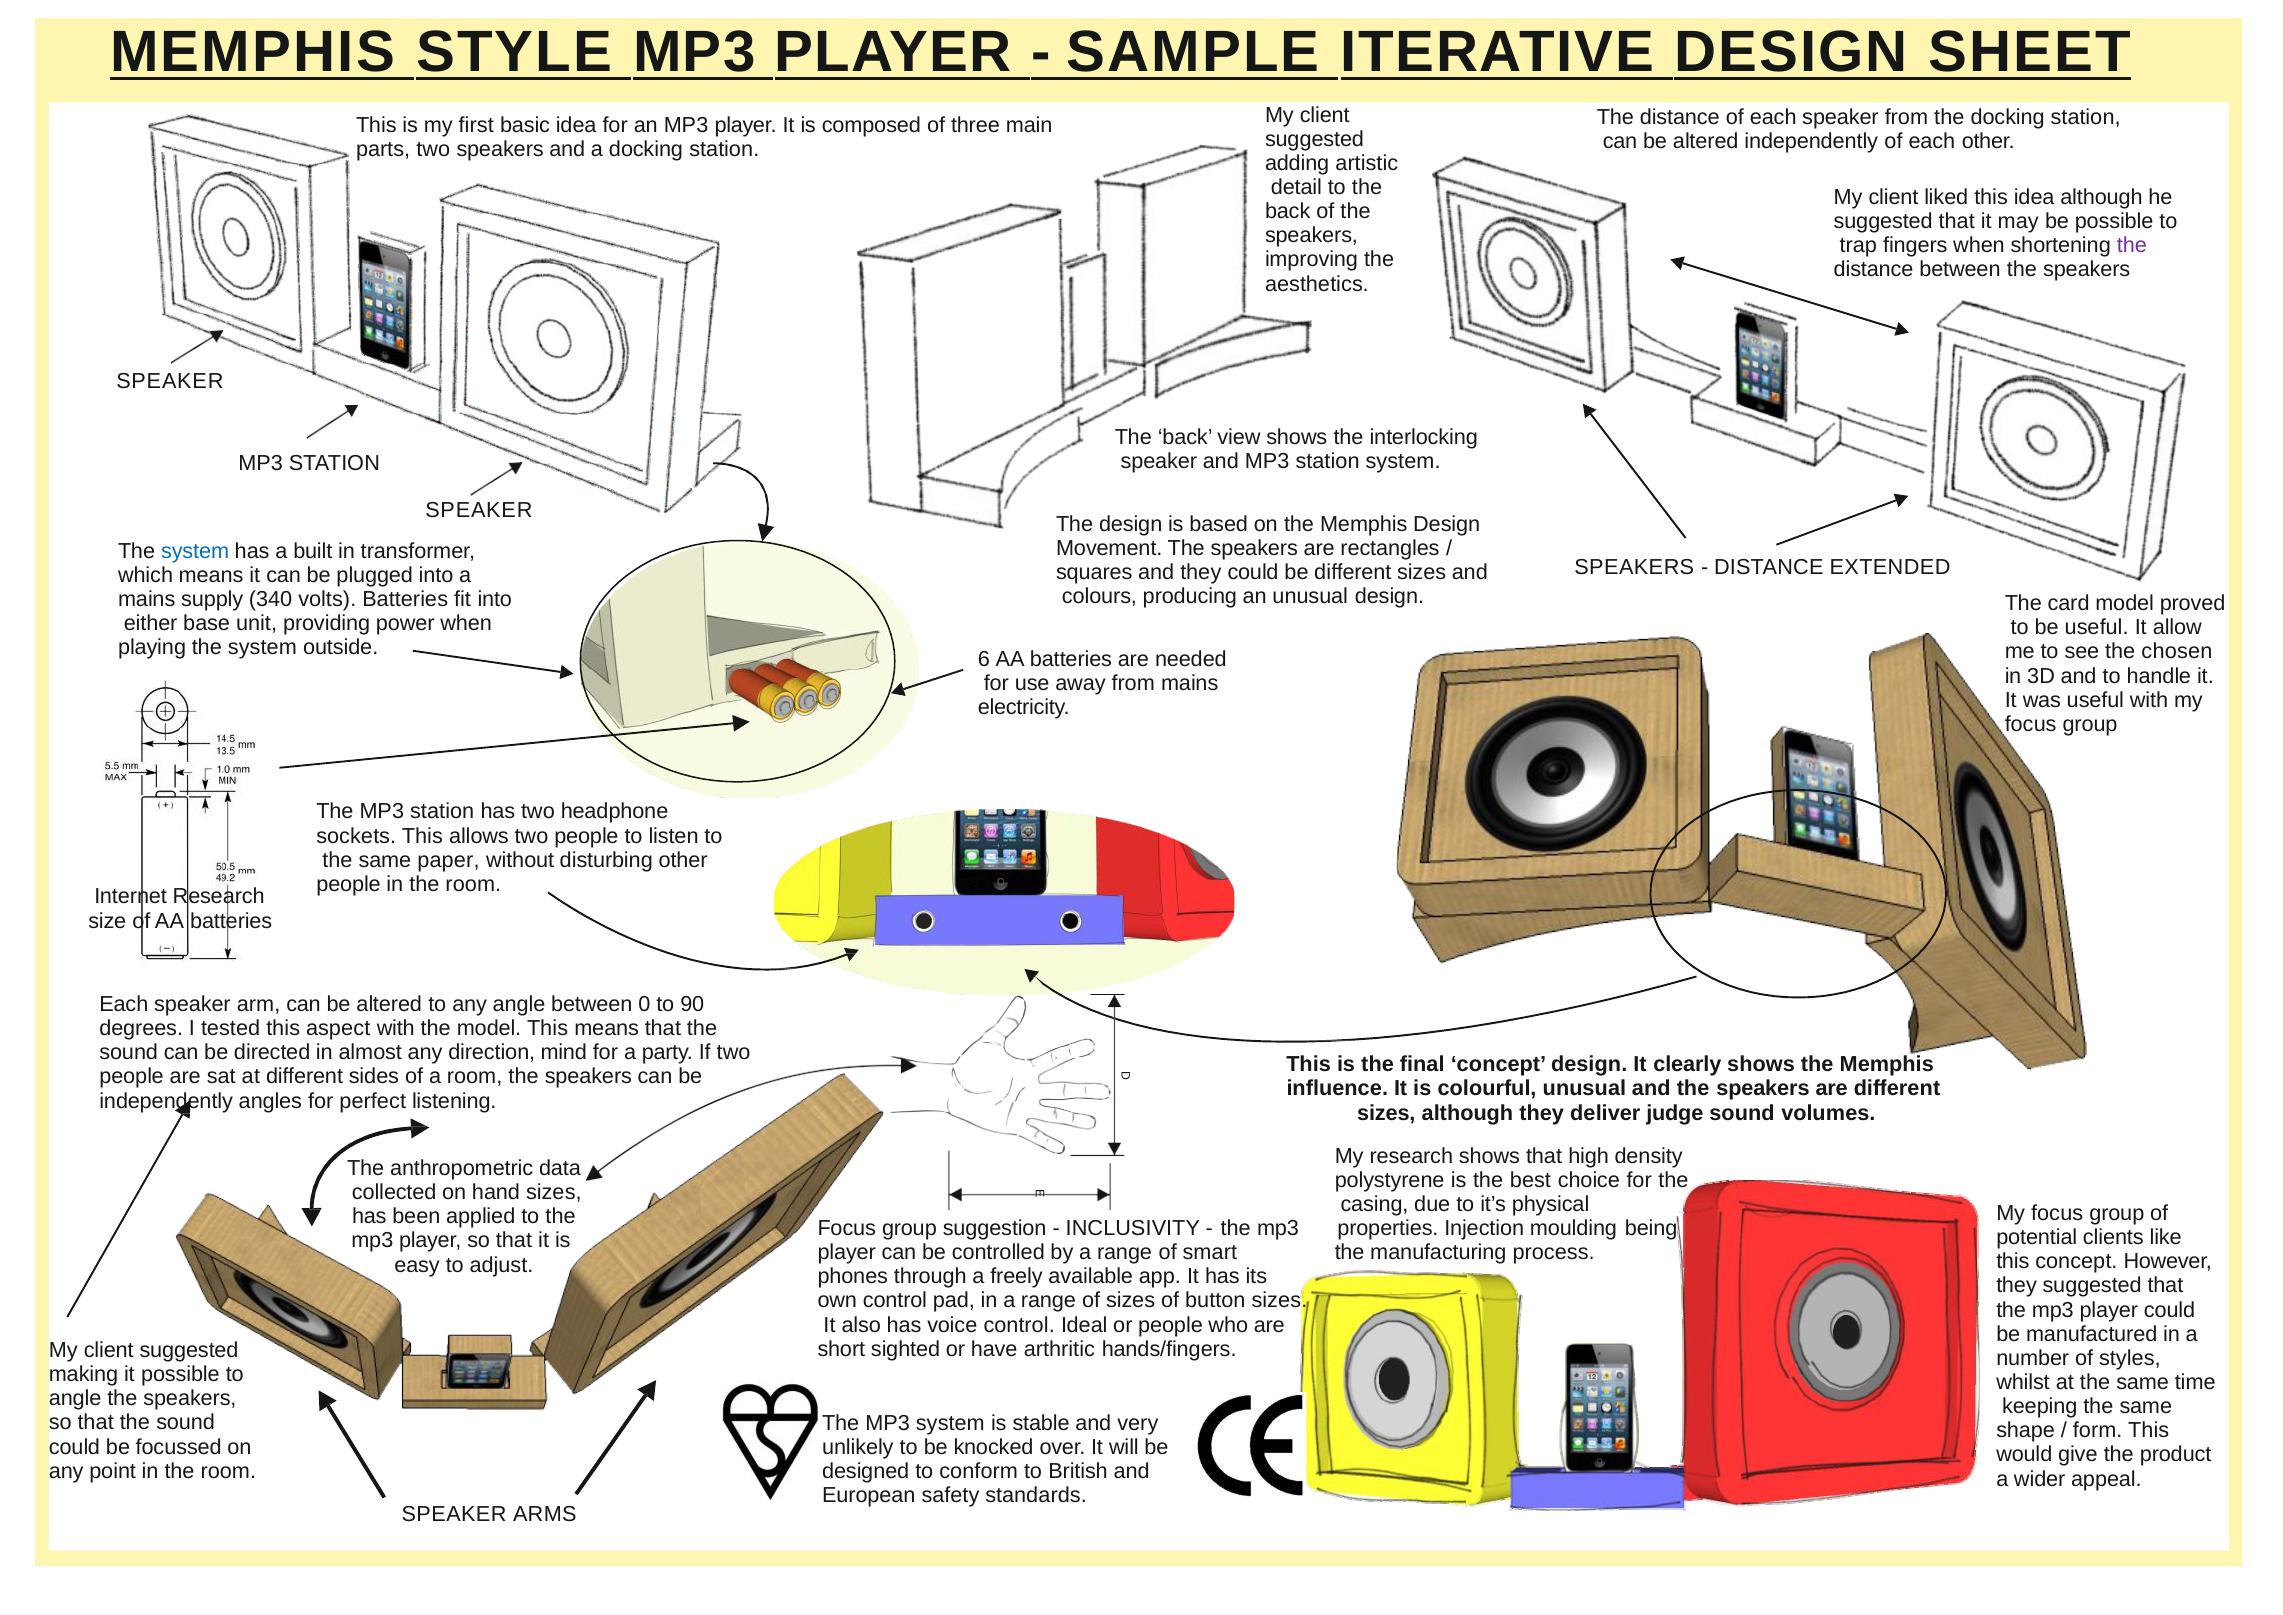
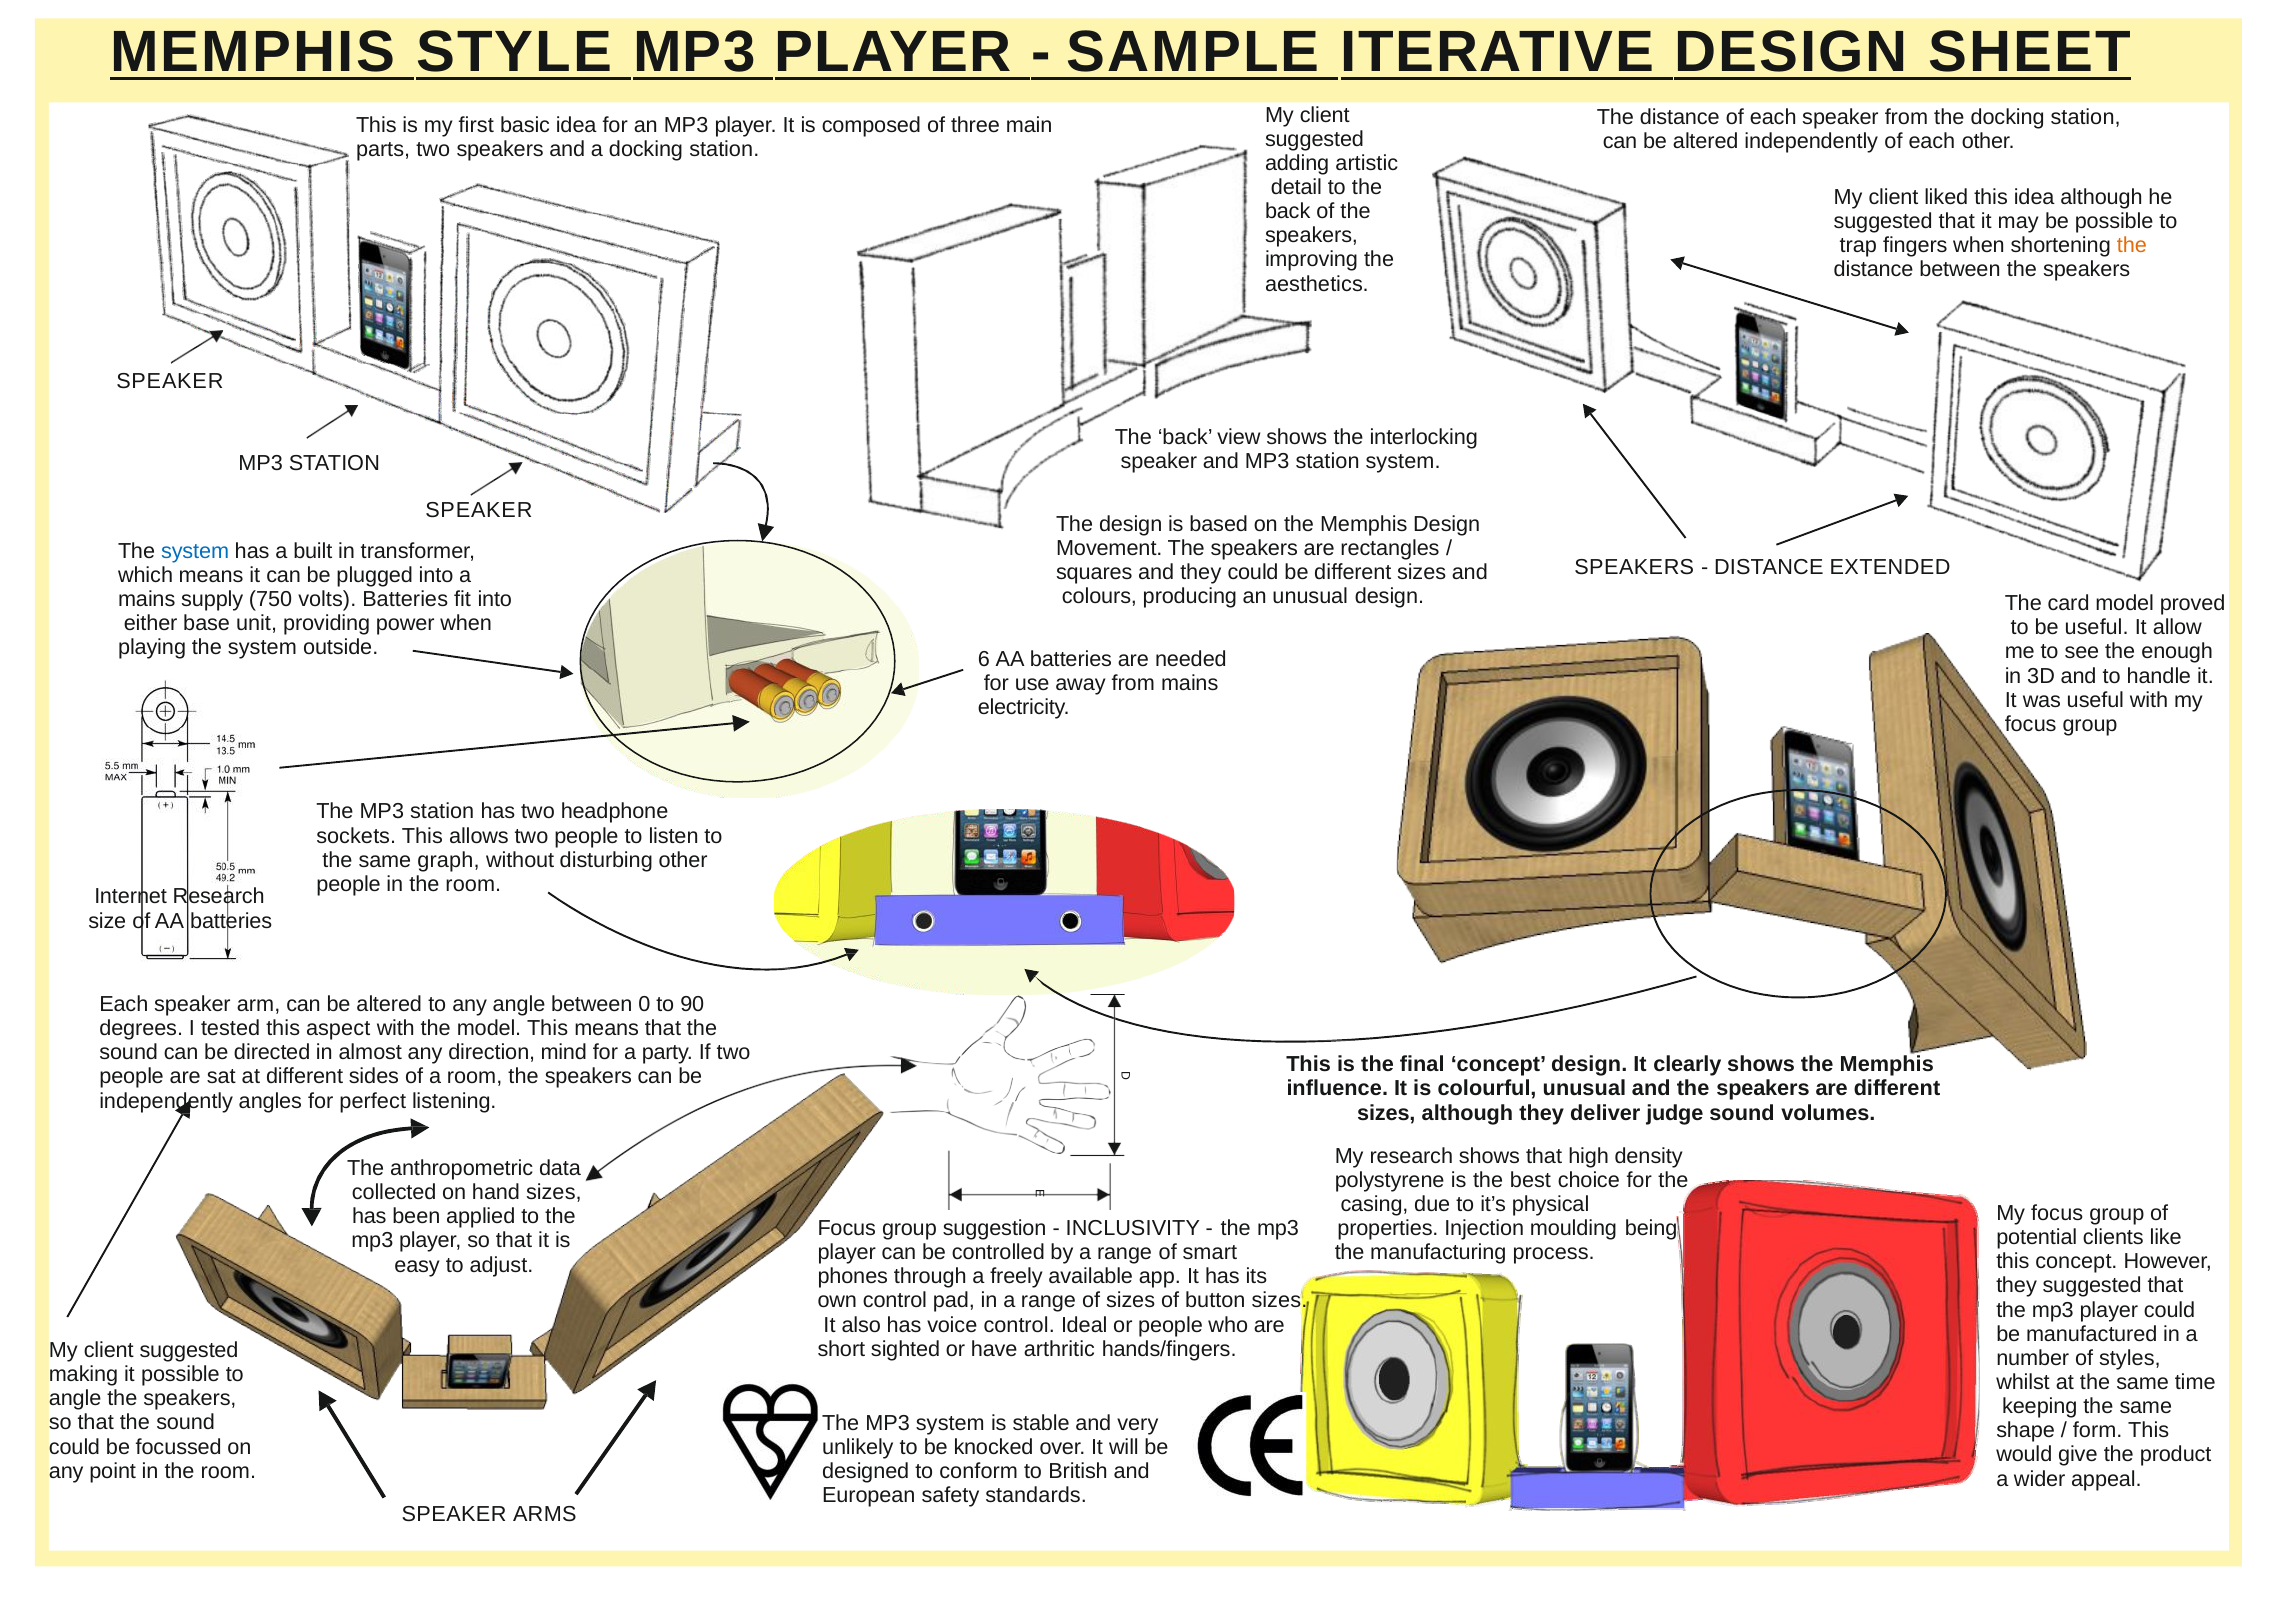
the colour: purple -> orange (2132, 245)
340: 340 -> 750 (271, 599)
chosen: chosen -> enough (2177, 652)
paper: paper -> graph (448, 860)
